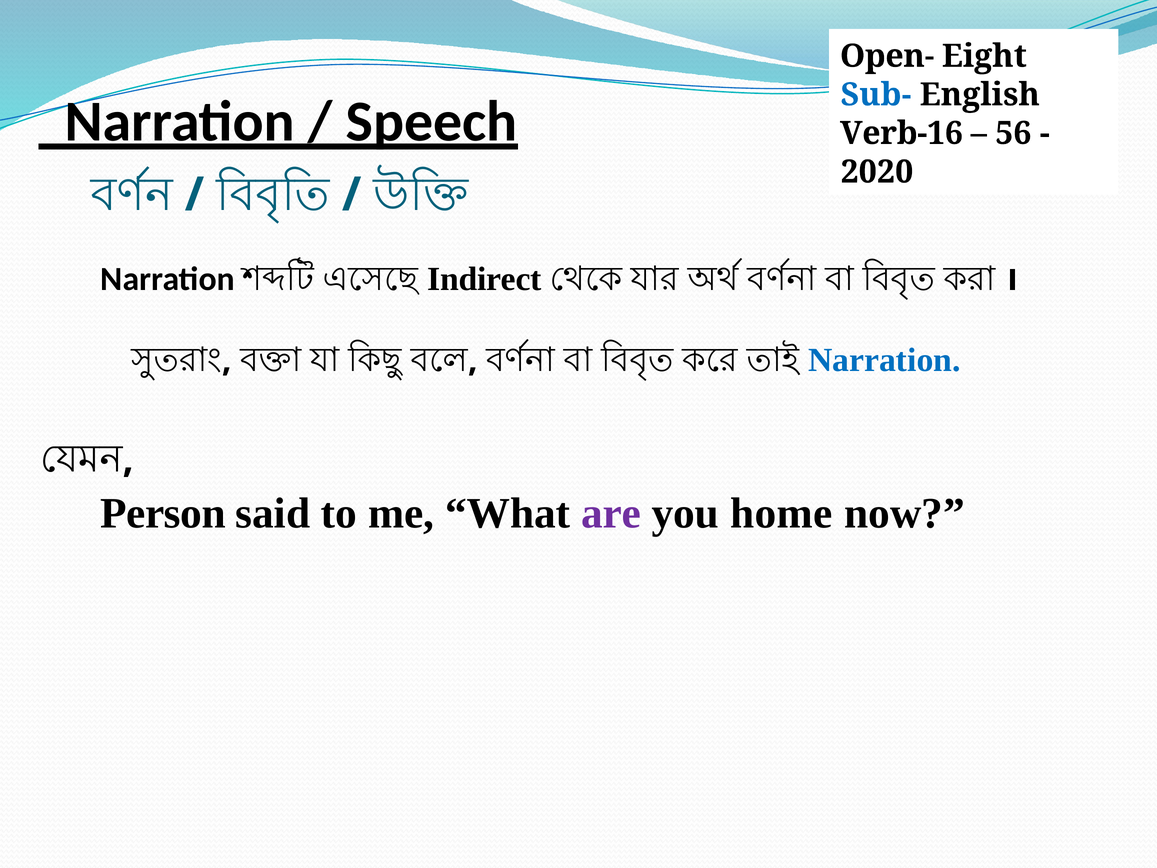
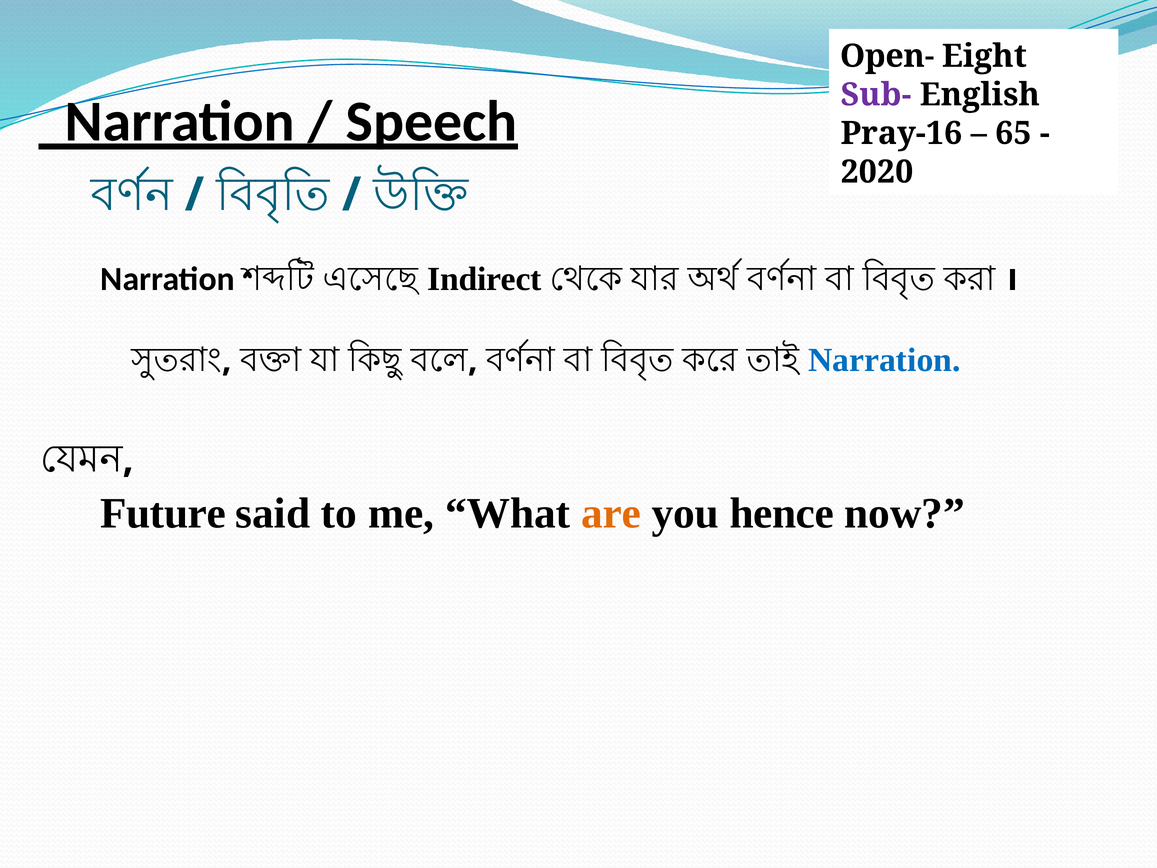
Sub- colour: blue -> purple (876, 95)
Verb-16: Verb-16 -> Pray-16 (901, 133)
56: 56 -> 65 (1013, 133)
Person: Person -> Future (163, 513)
are colour: purple -> orange (611, 513)
home: home -> hence (782, 513)
